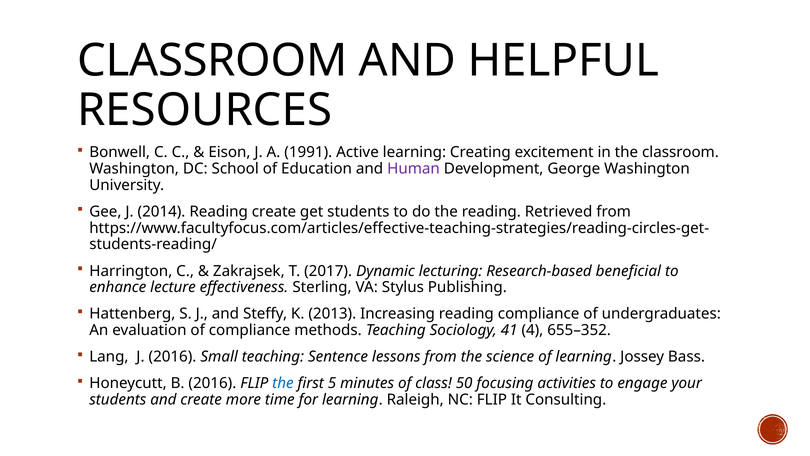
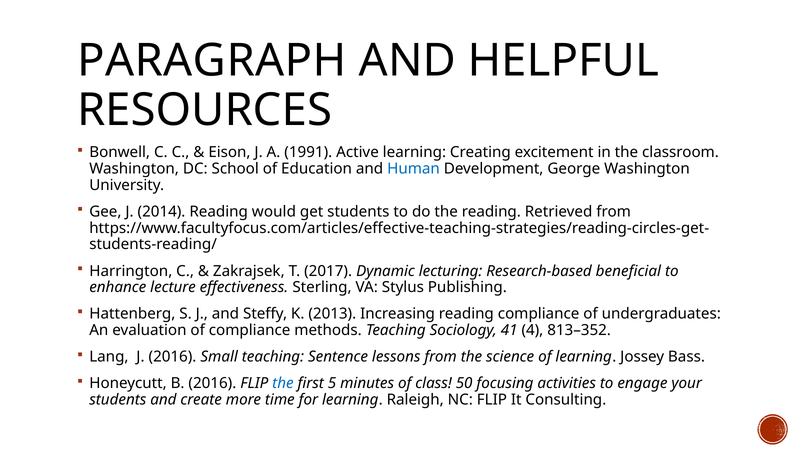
CLASSROOM: CLASSROOM -> PARAGRAPH (212, 61)
Human colour: purple -> blue (413, 169)
Reading create: create -> would (274, 211)
655–352: 655–352 -> 813–352 (579, 330)
